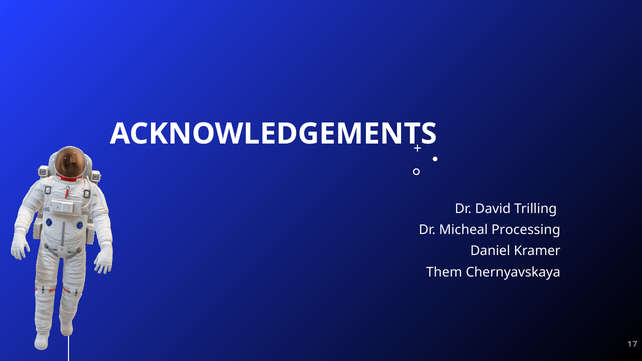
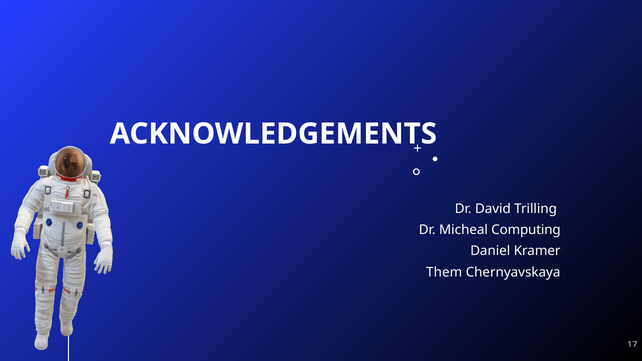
Processing: Processing -> Computing (526, 230)
